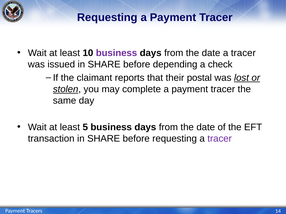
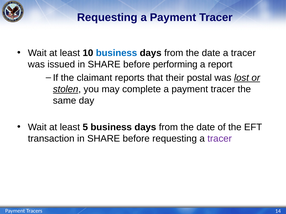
business colour: purple -> blue (116, 53)
depending: depending -> performing (175, 65)
check: check -> report (220, 65)
